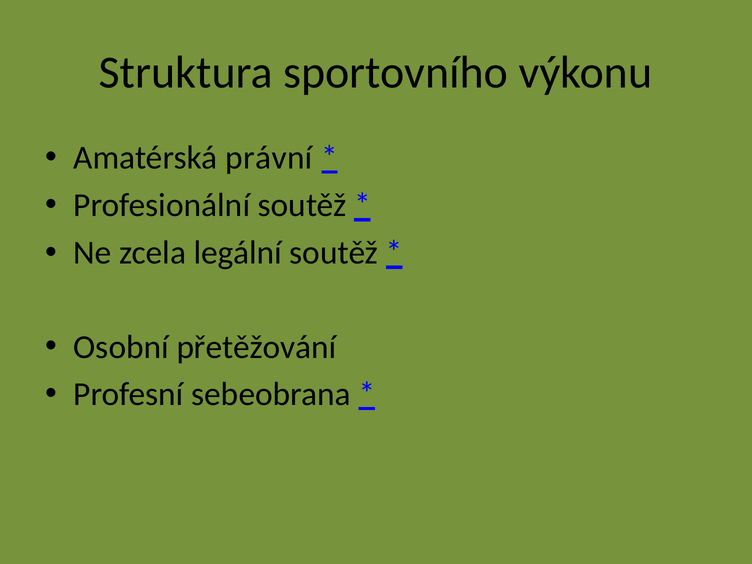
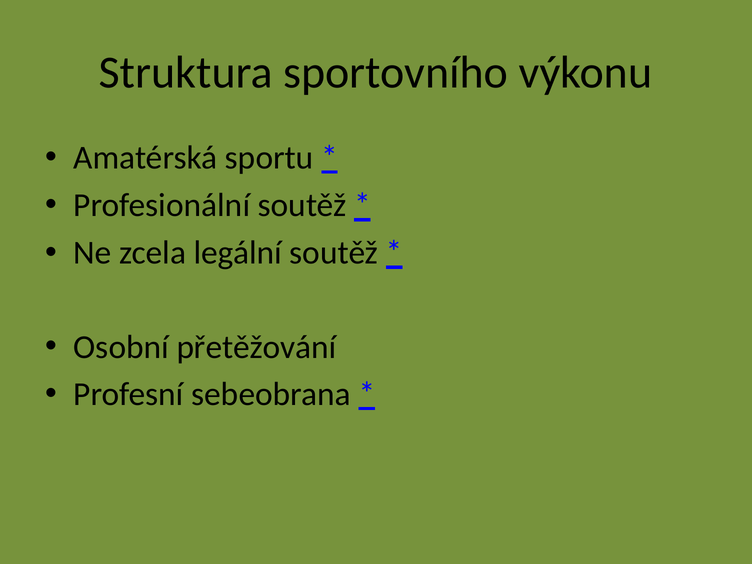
právní: právní -> sportu (269, 158)
